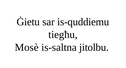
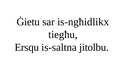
is-quddiemu: is-quddiemu -> is-ngħidlikx (83, 22)
Mosè: Mosè -> Ersqu (27, 47)
